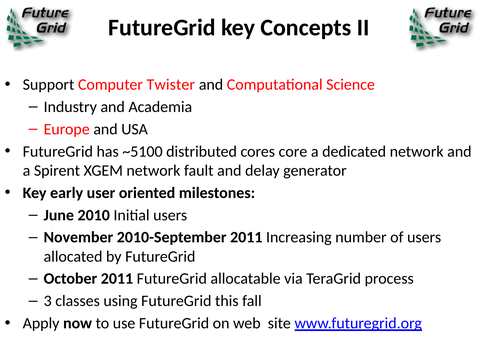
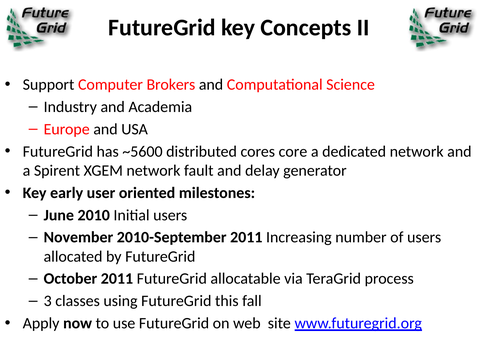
Twister: Twister -> Brokers (171, 85)
~5100: ~5100 -> ~5600 (142, 152)
